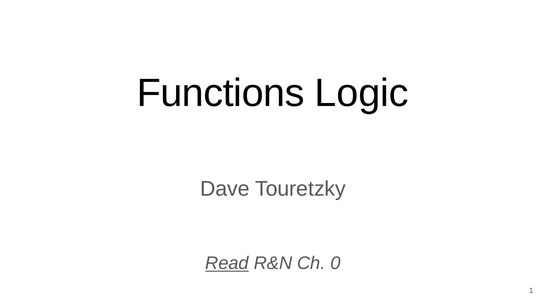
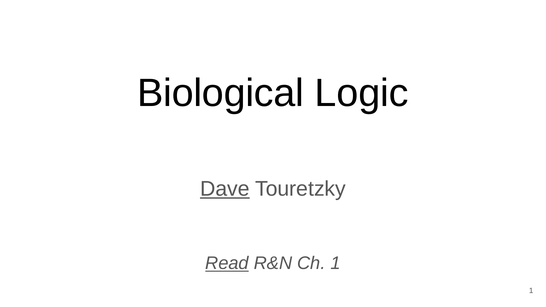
Functions: Functions -> Biological (221, 93)
Dave underline: none -> present (225, 189)
Ch 0: 0 -> 1 (336, 263)
